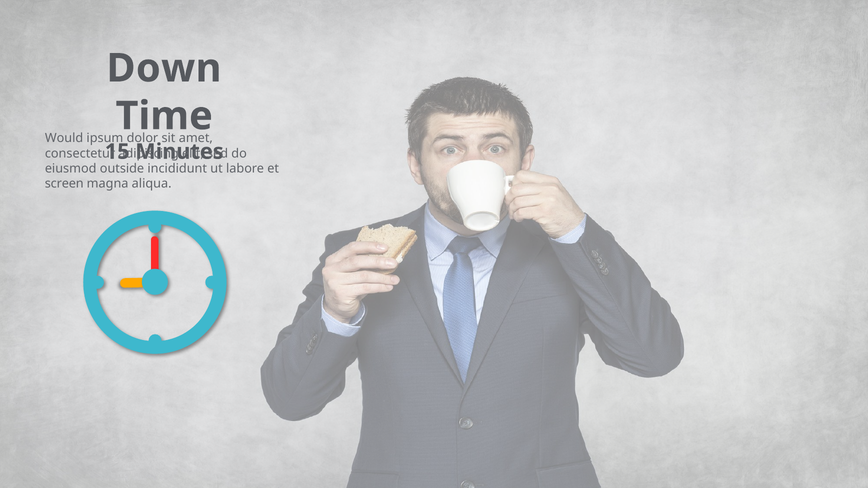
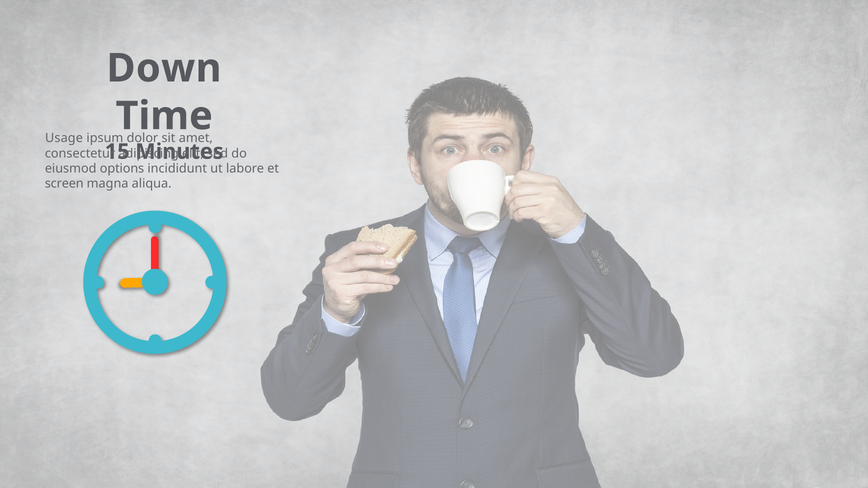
Would: Would -> Usage (64, 138)
outside: outside -> options (122, 169)
